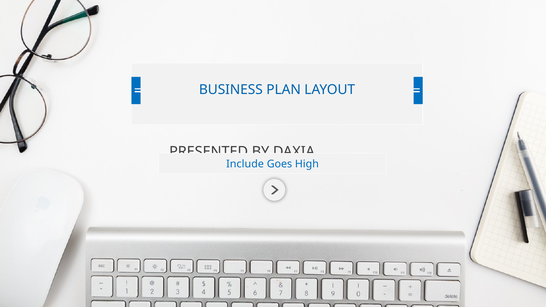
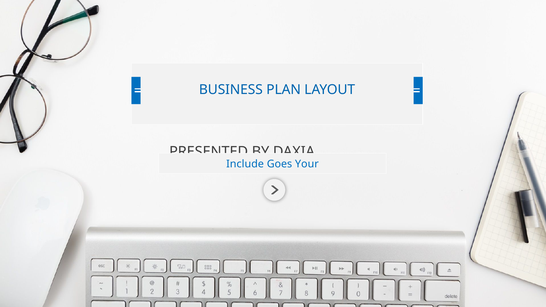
High: High -> Your (307, 164)
